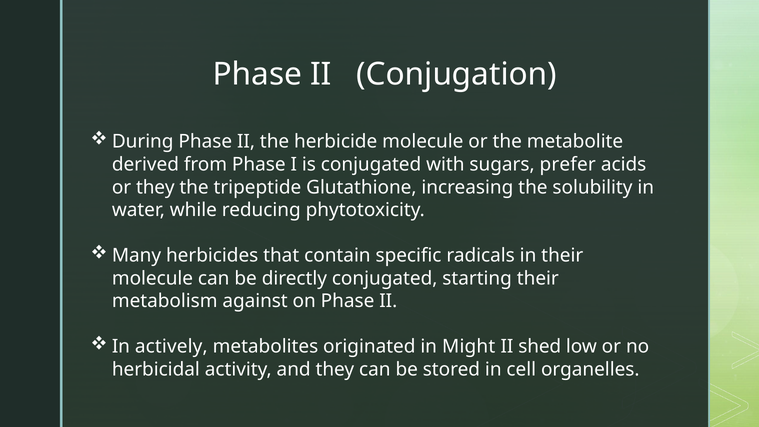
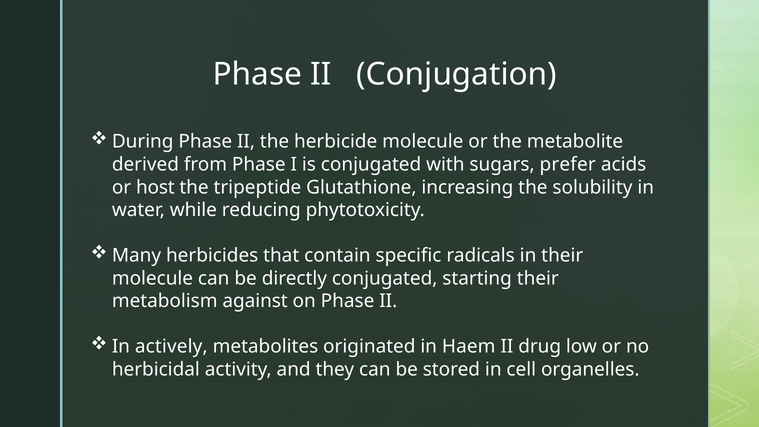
or they: they -> host (155, 187)
Might: Might -> Haem (469, 347)
shed: shed -> drug (540, 347)
